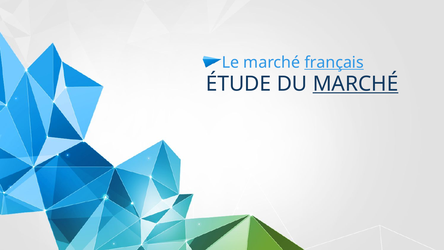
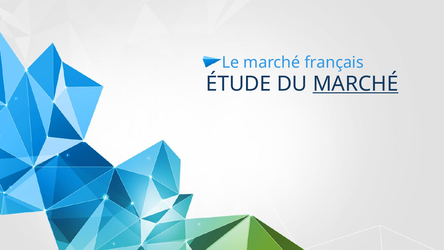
français underline: present -> none (334, 62)
